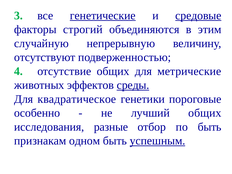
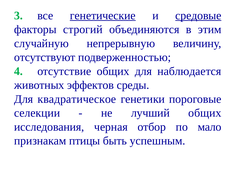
метрические: метрические -> наблюдается (189, 71)
среды underline: present -> none (133, 85)
особенно: особенно -> селекции (37, 113)
разные: разные -> черная (111, 127)
по быть: быть -> мало (210, 127)
одном: одном -> птицы (85, 141)
успешным underline: present -> none (158, 141)
